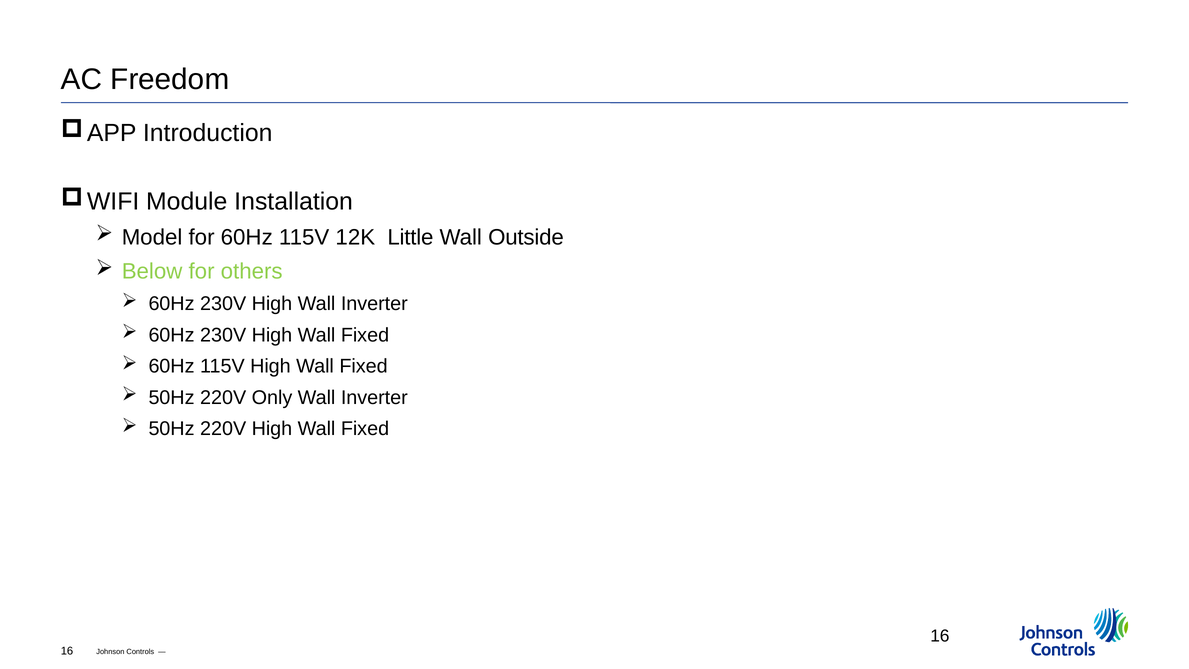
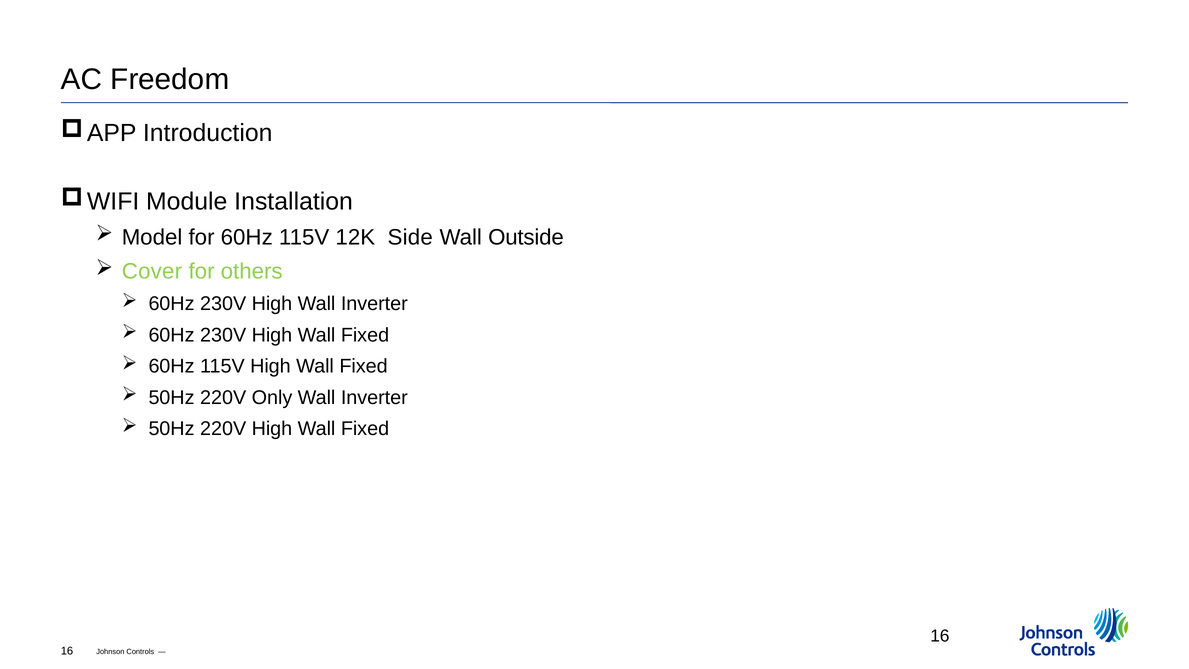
Little: Little -> Side (410, 237)
Below: Below -> Cover (152, 271)
